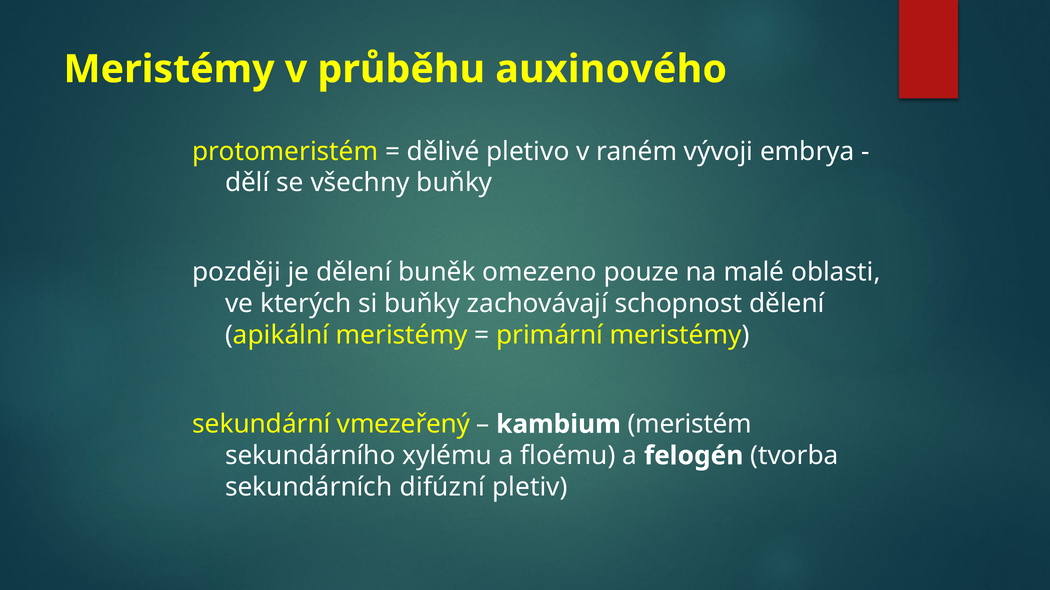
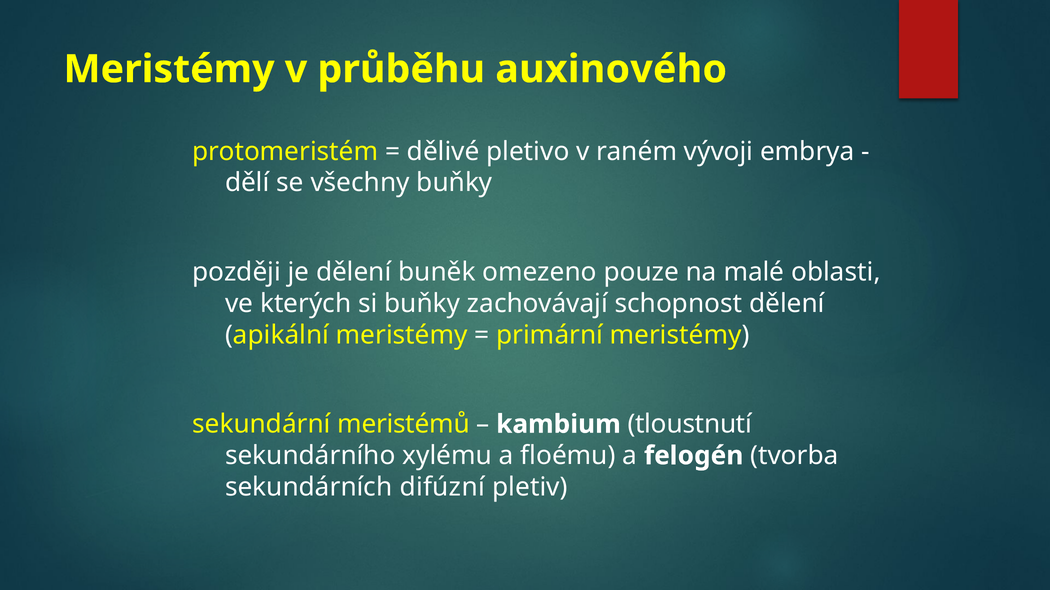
vmezeřený: vmezeřený -> meristémů (404, 425)
meristém: meristém -> tloustnutí (690, 425)
